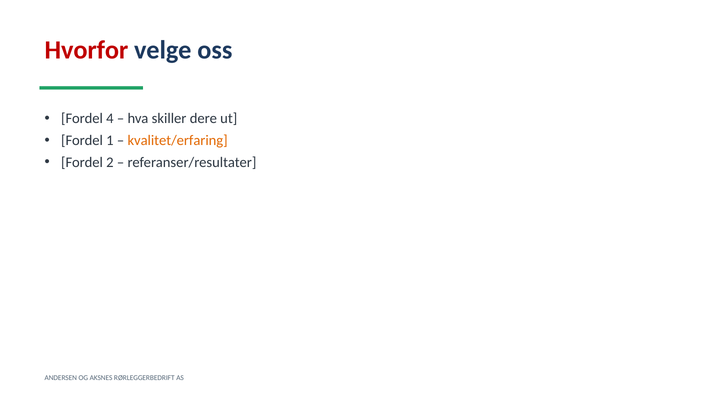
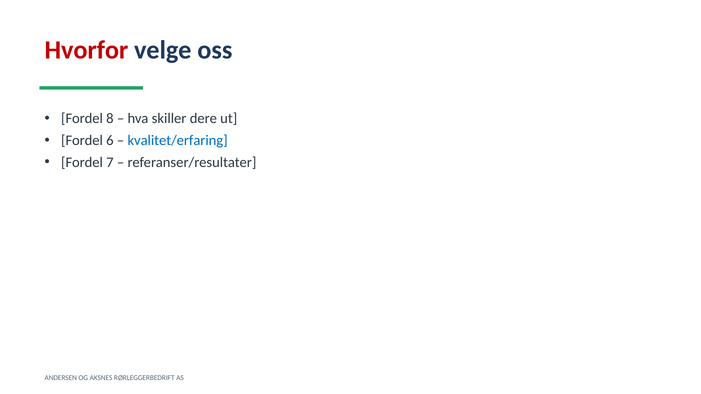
4: 4 -> 8 (110, 119)
1: 1 -> 6 (110, 141)
kvalitet/erfaring colour: orange -> blue (178, 141)
2: 2 -> 7 (110, 163)
